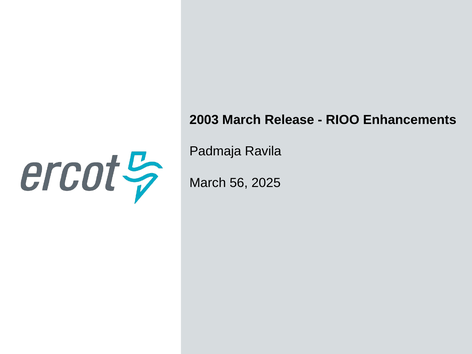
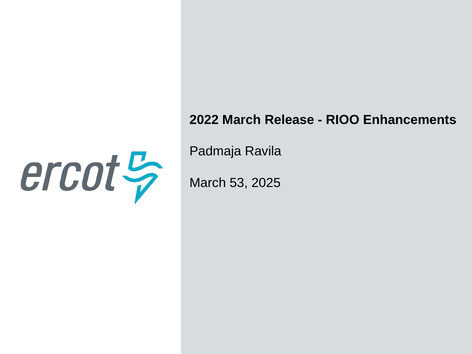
2003: 2003 -> 2022 (204, 120)
56: 56 -> 53 (239, 183)
